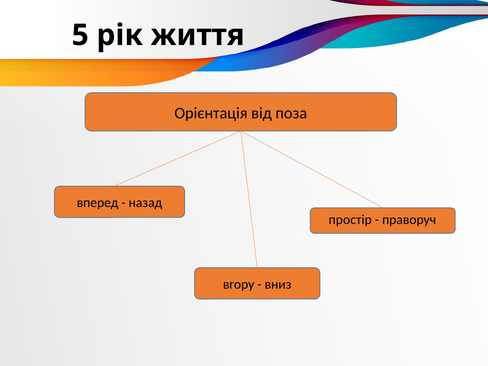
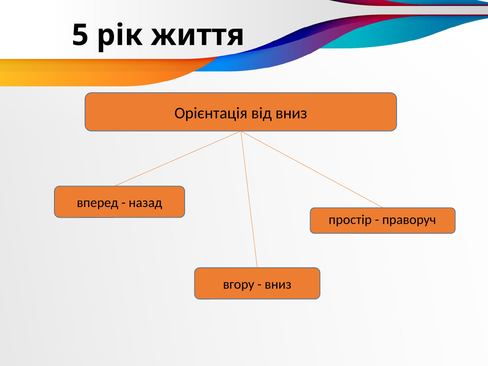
від поза: поза -> вниз (291, 113)
